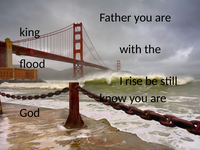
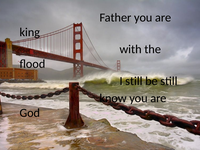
I rise: rise -> still (134, 81)
